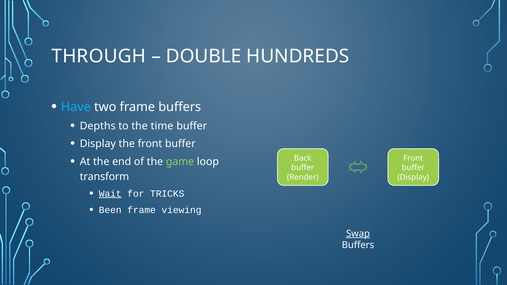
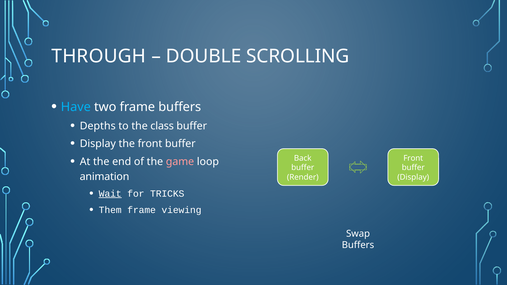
HUNDREDS: HUNDREDS -> SCROLLING (298, 56)
time: time -> class (162, 126)
game colour: light green -> pink (180, 162)
transform: transform -> animation (104, 177)
Been: Been -> Them (110, 210)
Swap underline: present -> none (358, 234)
